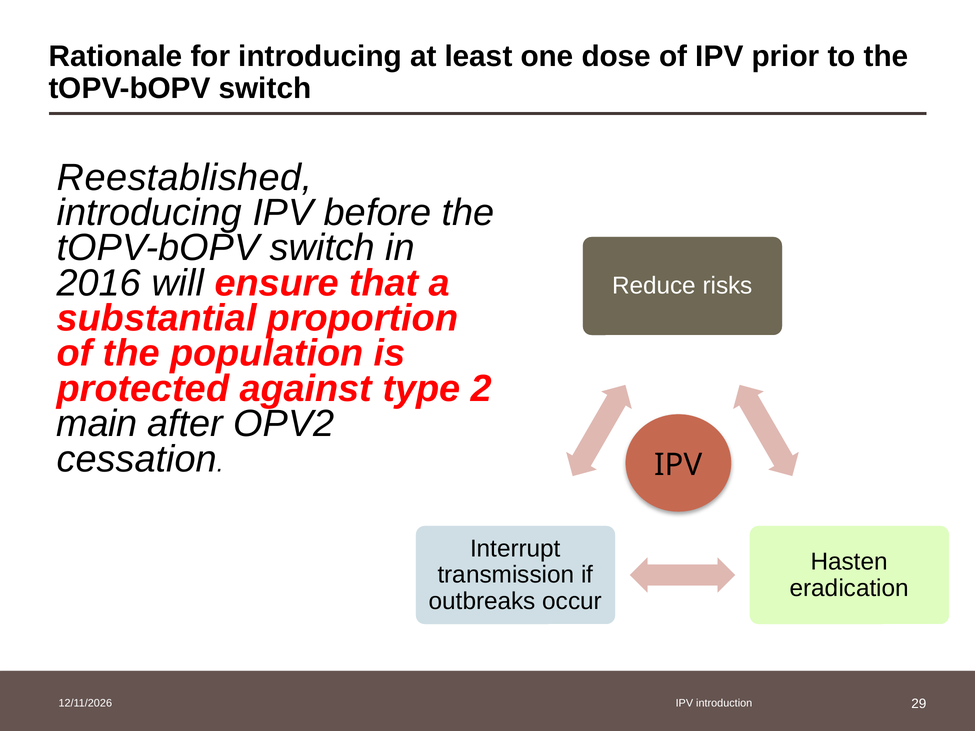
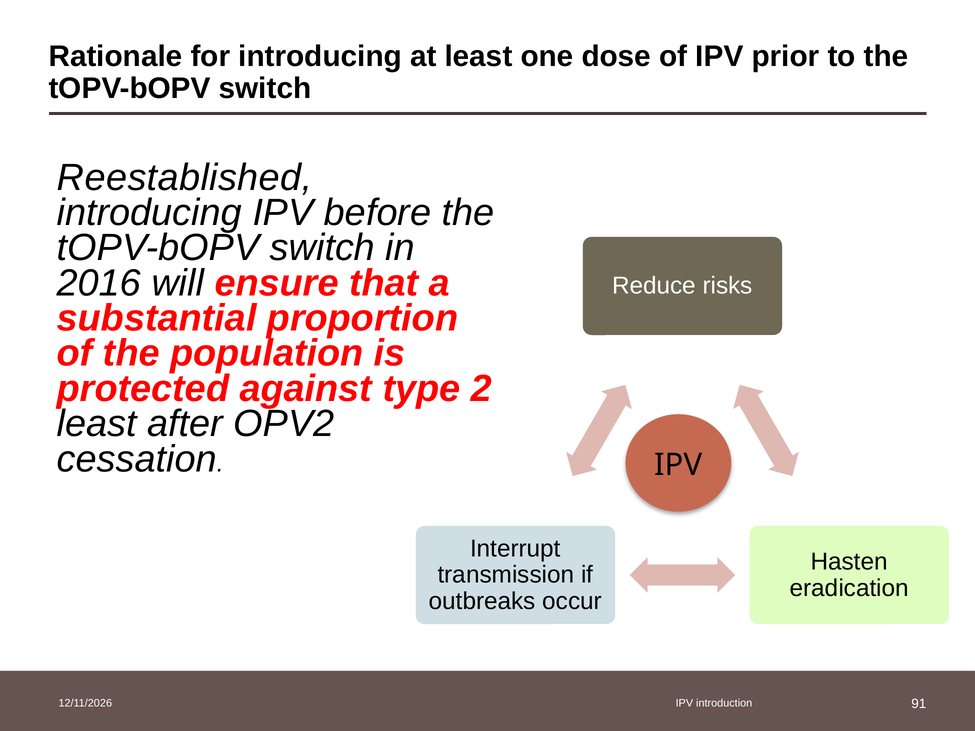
main: main -> least (97, 424)
29: 29 -> 91 (919, 704)
